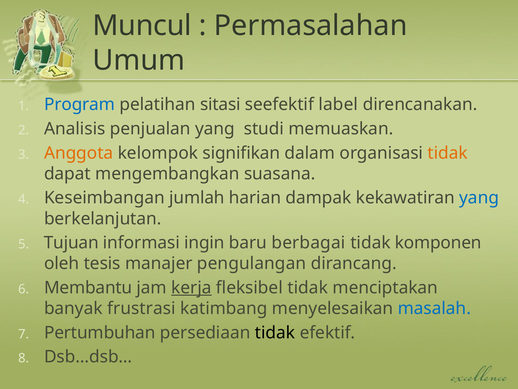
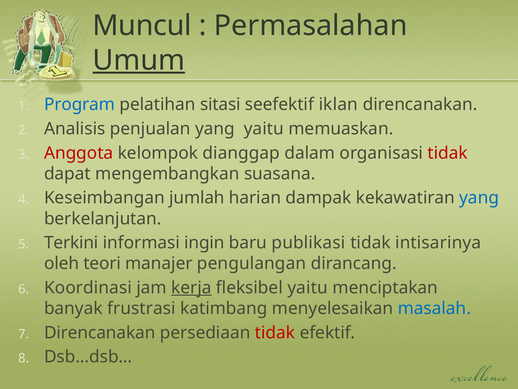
Umum underline: none -> present (139, 60)
label: label -> iklan (338, 104)
yang studi: studi -> yaitu (264, 129)
Anggota colour: orange -> red (79, 153)
signifikan: signifikan -> dianggap (241, 153)
tidak colour: orange -> red (448, 153)
Tujuan: Tujuan -> Terkini (71, 243)
berbagai: berbagai -> publikasi (308, 243)
komponen: komponen -> intisarinya (438, 243)
tesis: tesis -> teori (102, 263)
Membantu: Membantu -> Koordinasi (88, 287)
fleksibel tidak: tidak -> yaitu (308, 287)
Pertumbuhan: Pertumbuhan -> Direncanakan (100, 332)
tidak colour: black -> red (275, 332)
